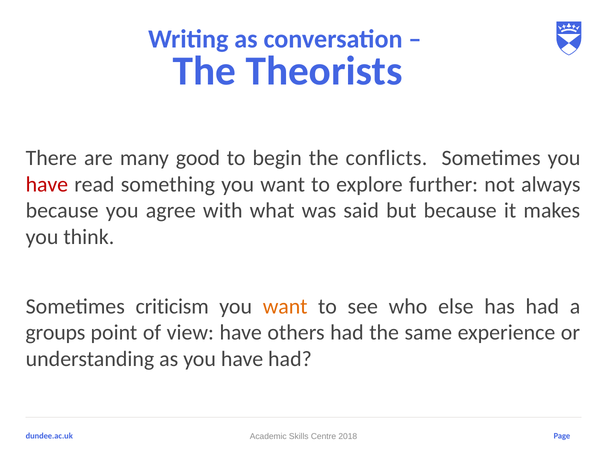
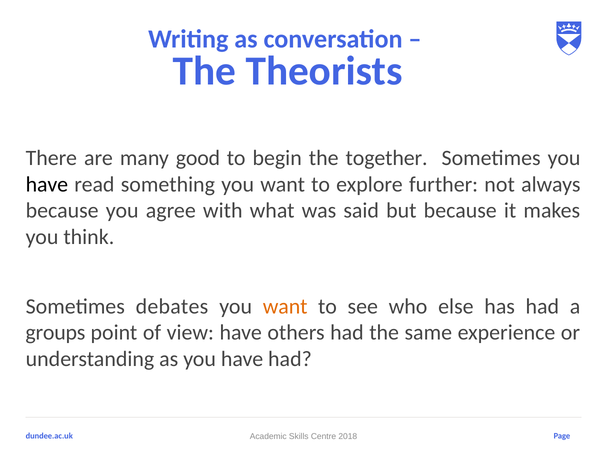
conflicts: conflicts -> together (387, 158)
have colour: red -> black (47, 185)
criticism: criticism -> debates (172, 307)
